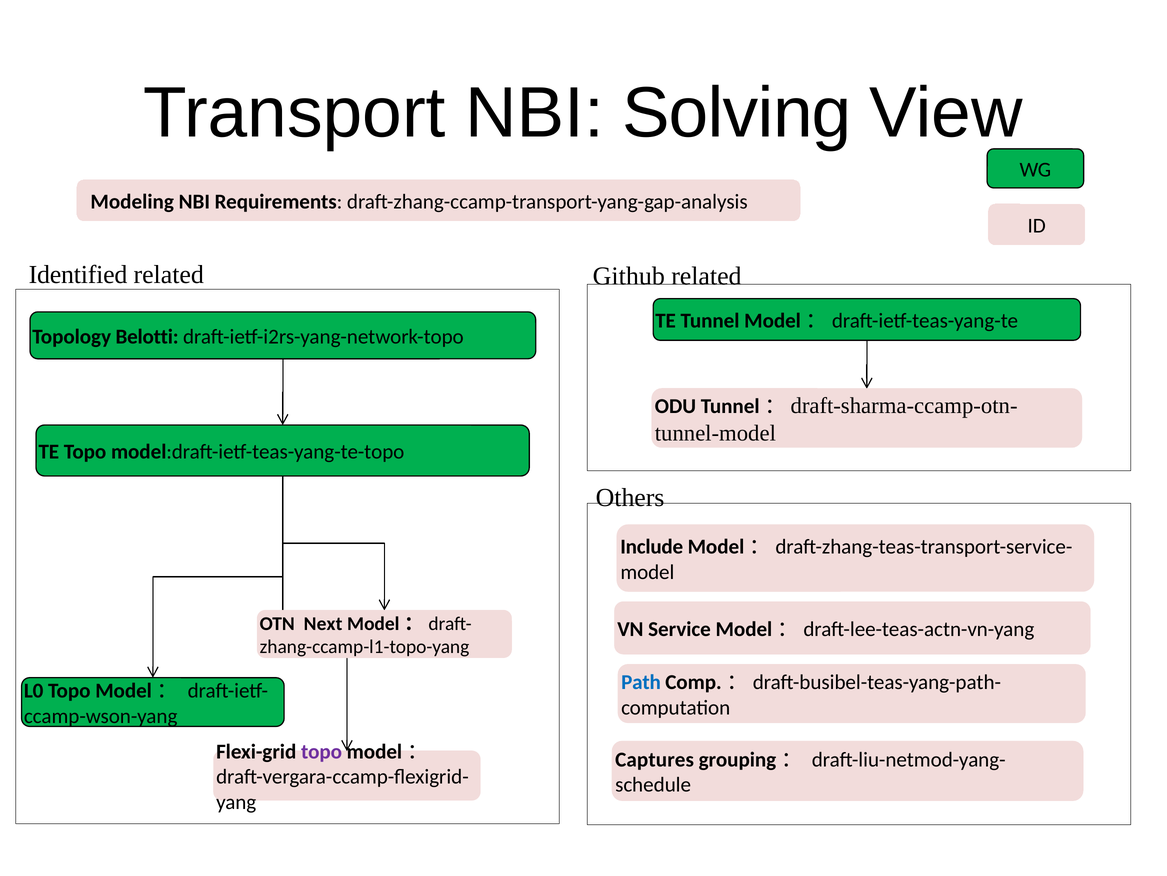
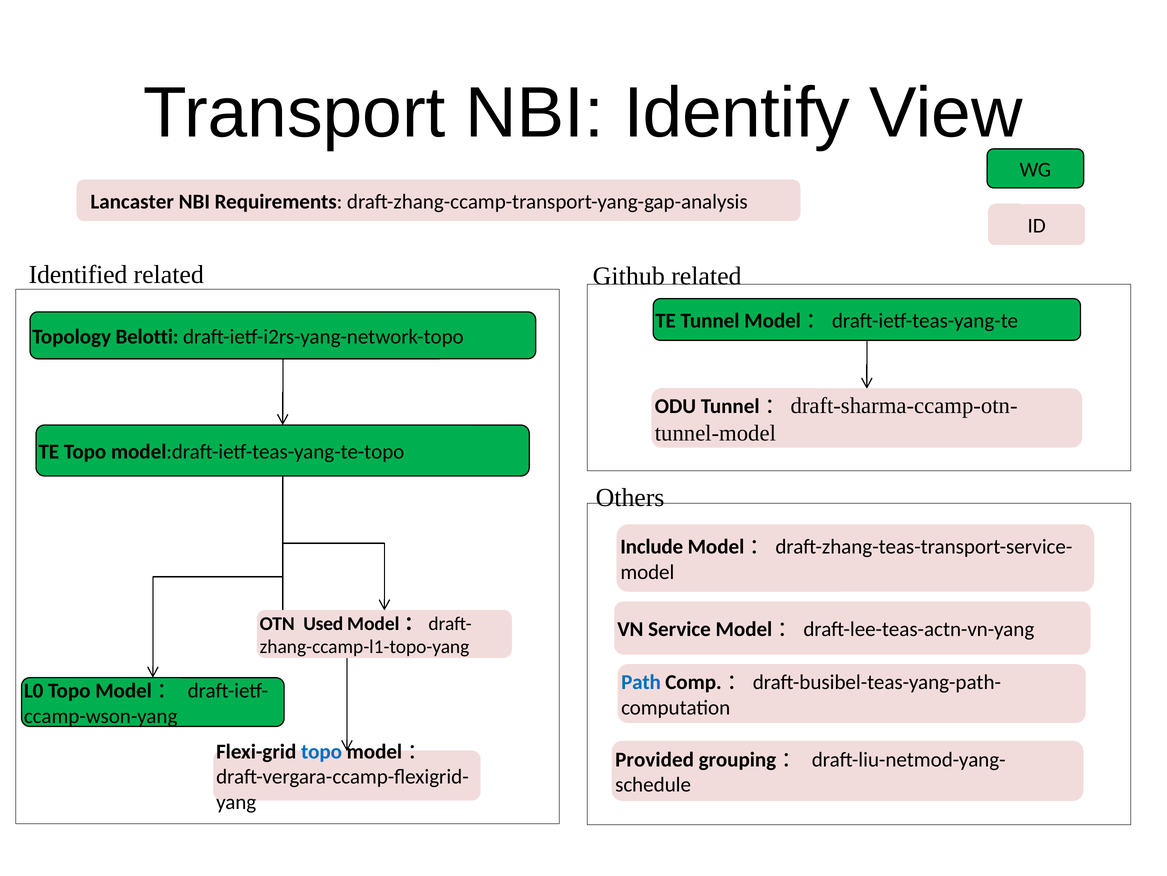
Solving: Solving -> Identify (737, 113)
Modeling: Modeling -> Lancaster (132, 202)
Next: Next -> Used (323, 623)
topo colour: purple -> blue (322, 751)
Captures: Captures -> Provided (655, 759)
